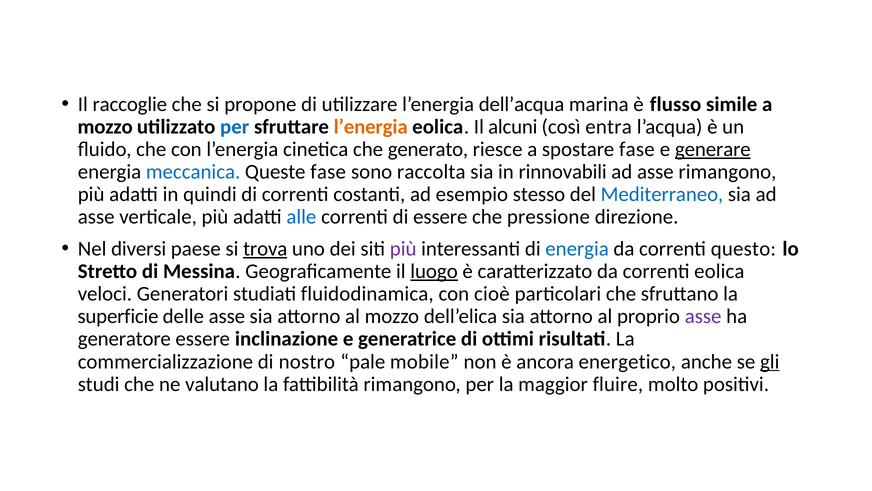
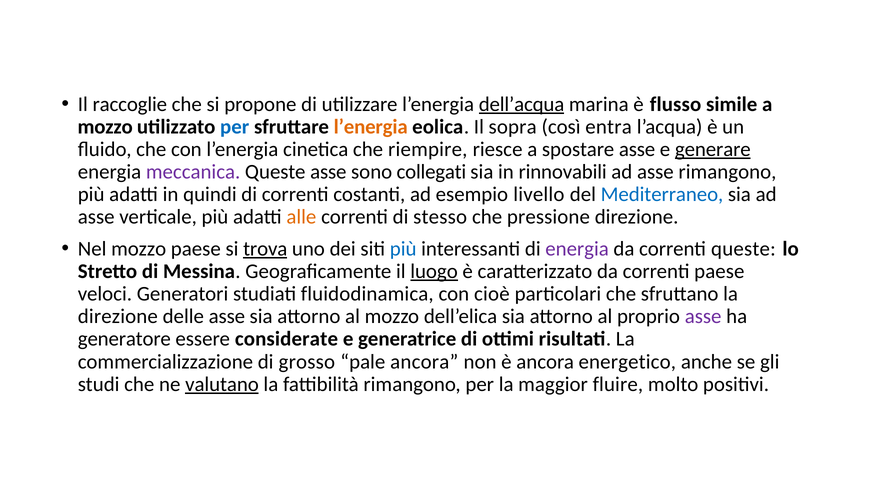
dell’acqua underline: none -> present (522, 104)
alcuni: alcuni -> sopra (513, 127)
generato: generato -> riempire (428, 149)
spostare fase: fase -> asse (637, 149)
meccanica colour: blue -> purple (193, 172)
Queste fase: fase -> asse (328, 172)
raccolta: raccolta -> collegati (431, 172)
stesso: stesso -> livello (539, 194)
alle colour: blue -> orange (301, 217)
di essere: essere -> stesso (440, 217)
Nel diversi: diversi -> mozzo (139, 248)
più colour: purple -> blue (403, 248)
energia colour: blue -> purple (577, 248)
correnti questo: questo -> queste (743, 248)
correnti eolica: eolica -> paese (719, 271)
superficie: superficie -> direzione (118, 316)
inclinazione: inclinazione -> considerate (286, 339)
nostro: nostro -> grosso (307, 361)
pale mobile: mobile -> ancora (424, 361)
gli underline: present -> none (770, 361)
valutano underline: none -> present (222, 384)
